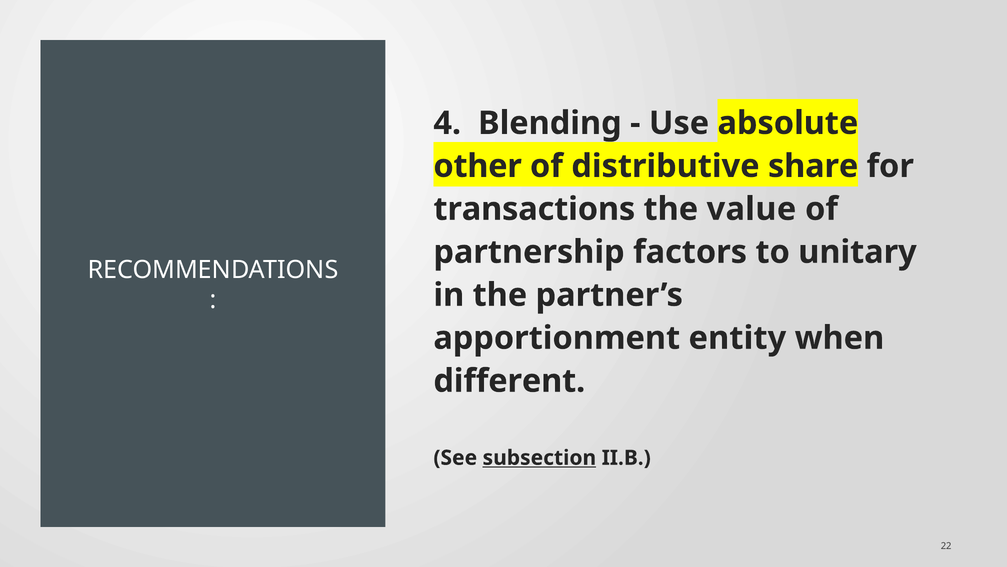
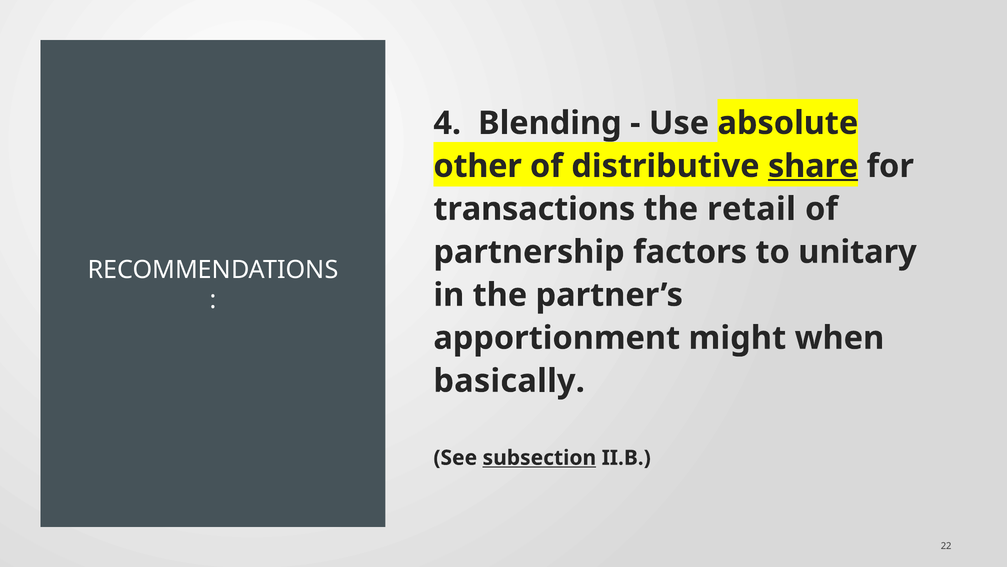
share underline: none -> present (813, 166)
value: value -> retail (751, 209)
entity: entity -> might (737, 338)
different: different -> basically (509, 381)
